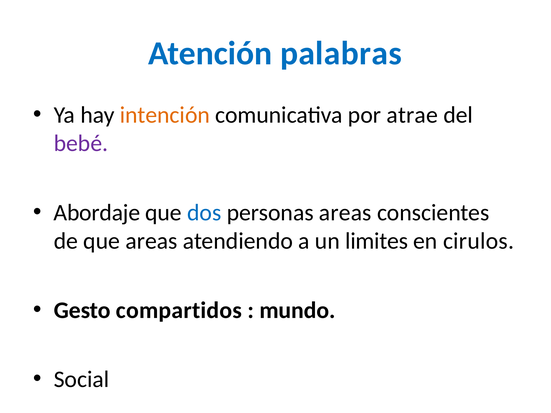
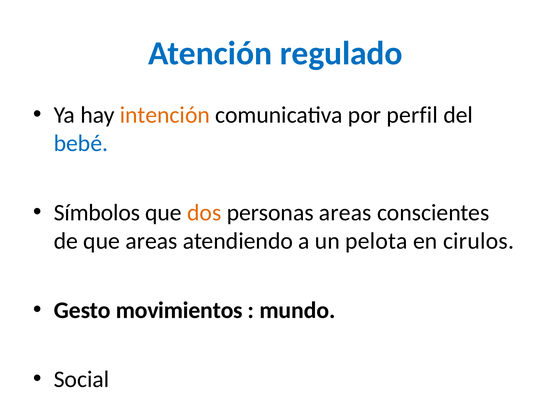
palabras: palabras -> regulado (341, 53)
atrae: atrae -> perfil (412, 115)
bebé colour: purple -> blue (81, 144)
Abordaje: Abordaje -> Símbolos (97, 213)
dos colour: blue -> orange (204, 213)
limites: limites -> pelota (376, 241)
compartidos: compartidos -> movimientos (179, 310)
